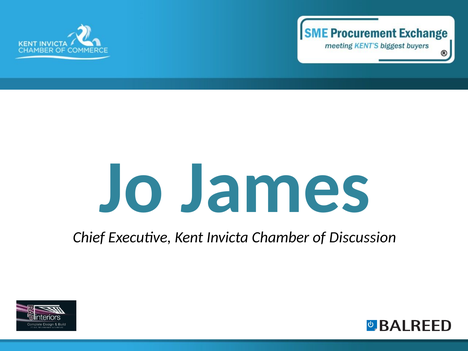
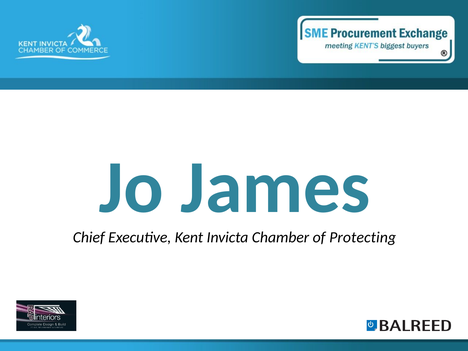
Discussion: Discussion -> Protecting (363, 237)
